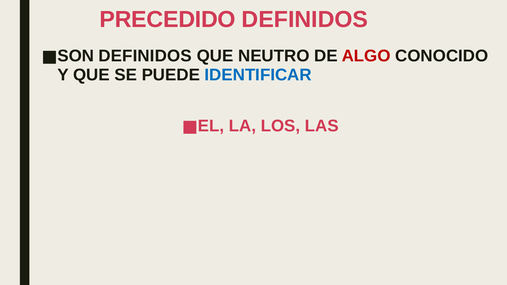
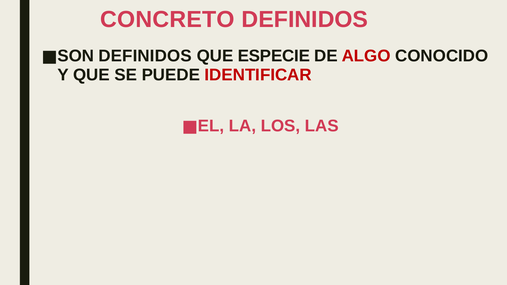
PRECEDIDO: PRECEDIDO -> CONCRETO (167, 19)
NEUTRO: NEUTRO -> ESPECIE (274, 56)
IDENTIFICAR colour: blue -> red (258, 75)
